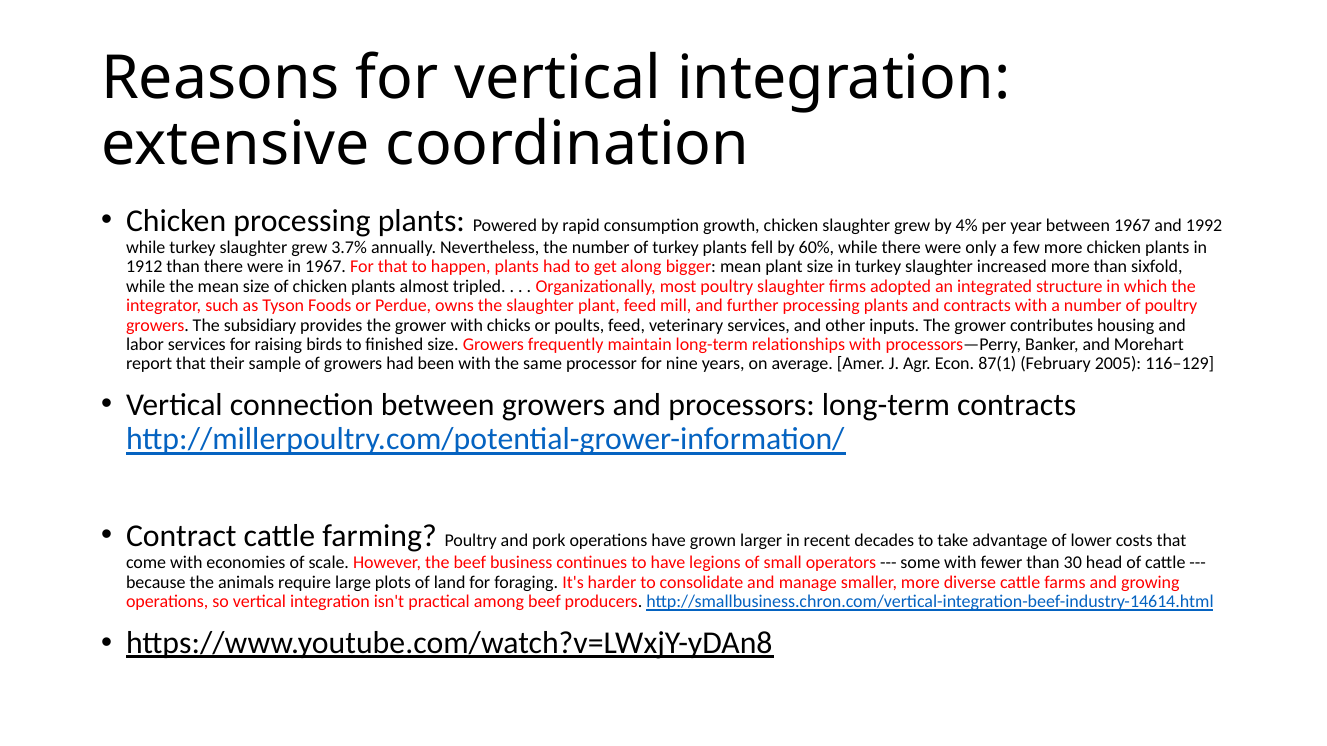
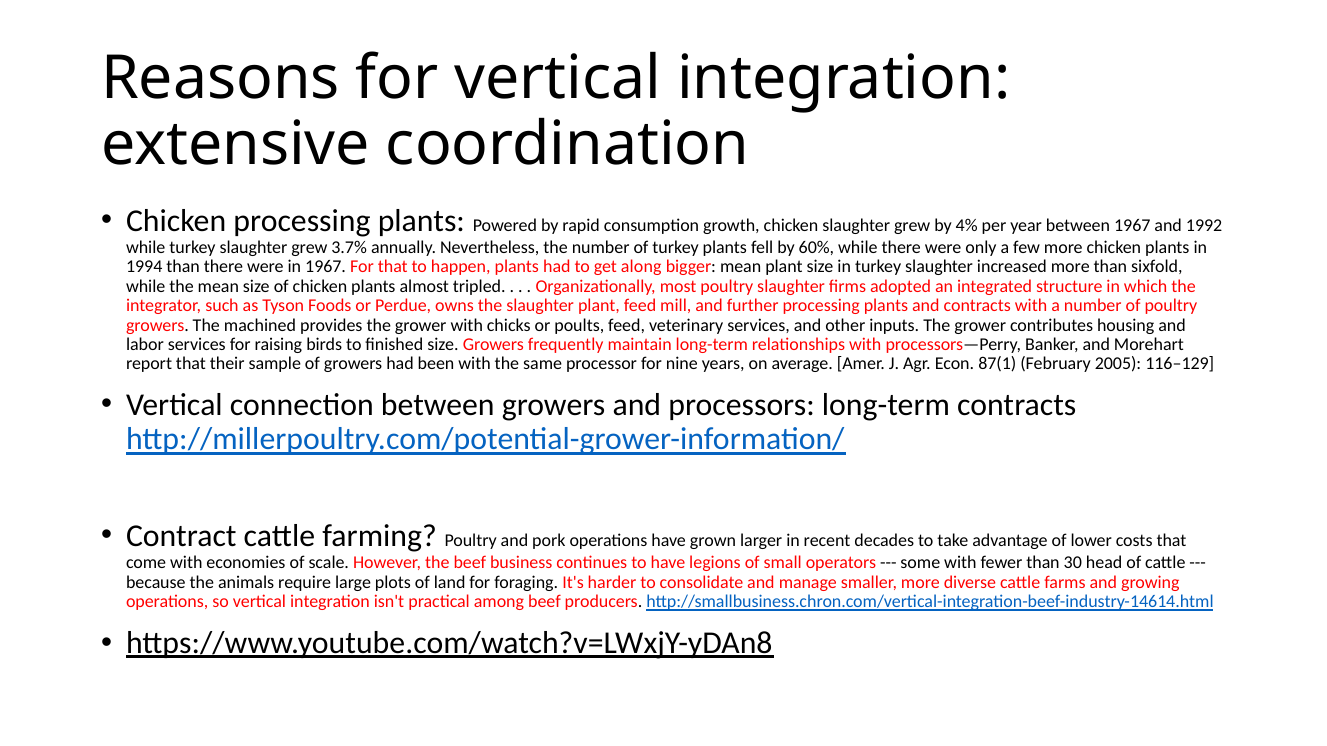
1912: 1912 -> 1994 (144, 267)
subsidiary: subsidiary -> machined (260, 325)
